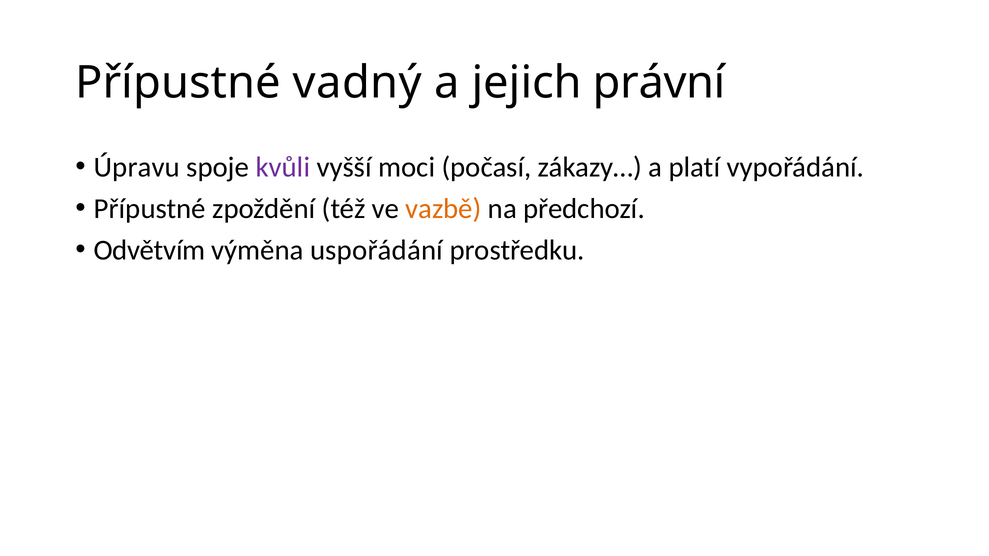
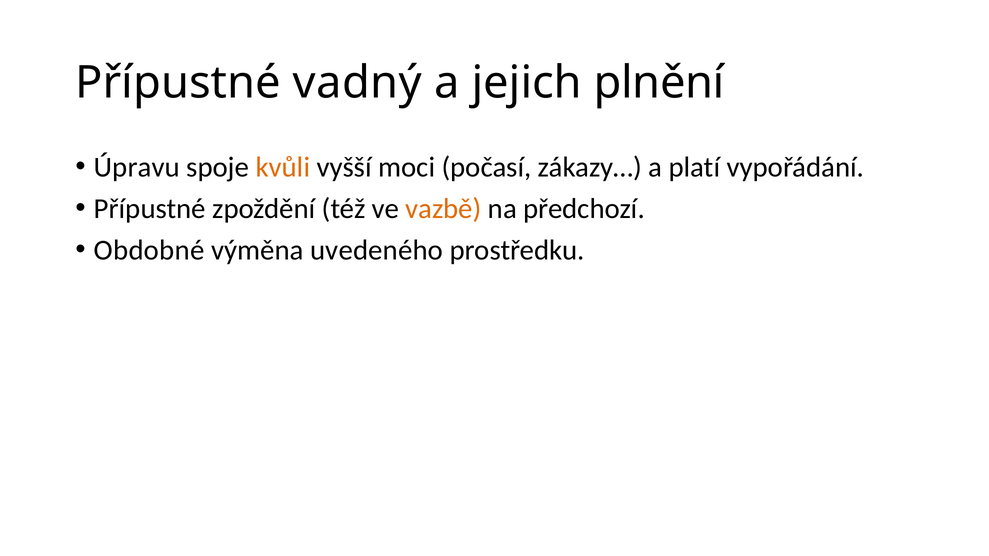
právní: právní -> plnění (659, 83)
kvůli colour: purple -> orange (283, 167)
Odvětvím: Odvětvím -> Obdobné (149, 250)
uspořádání: uspořádání -> uvedeného (377, 250)
